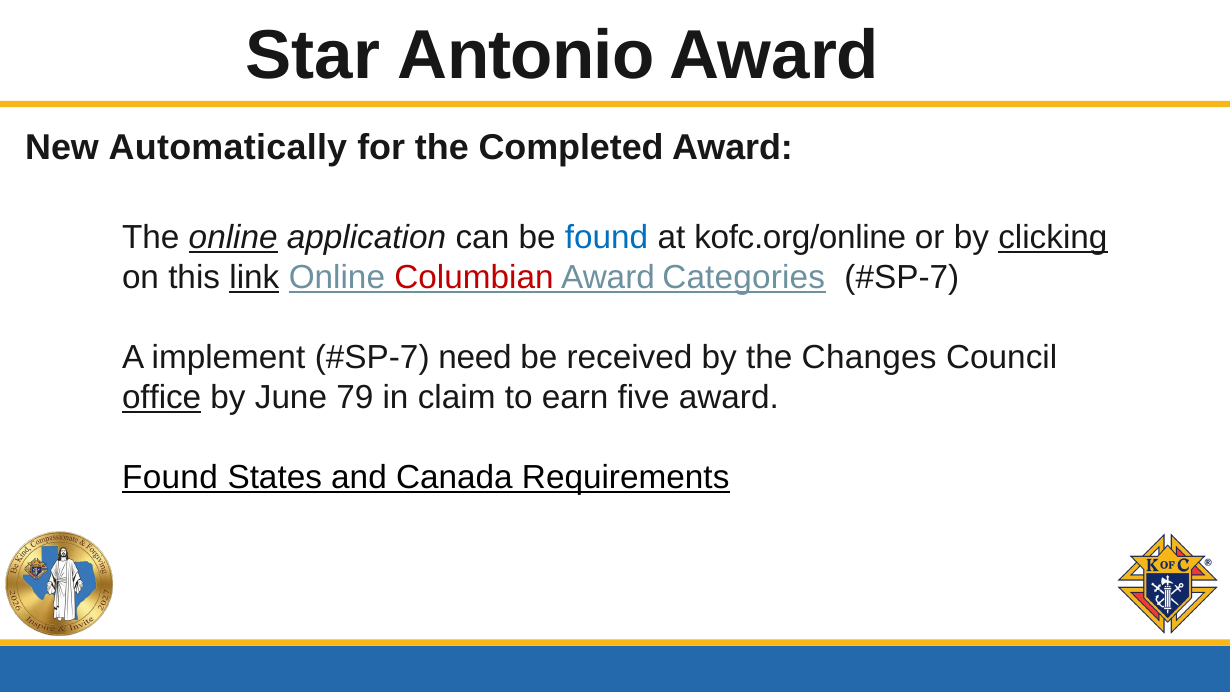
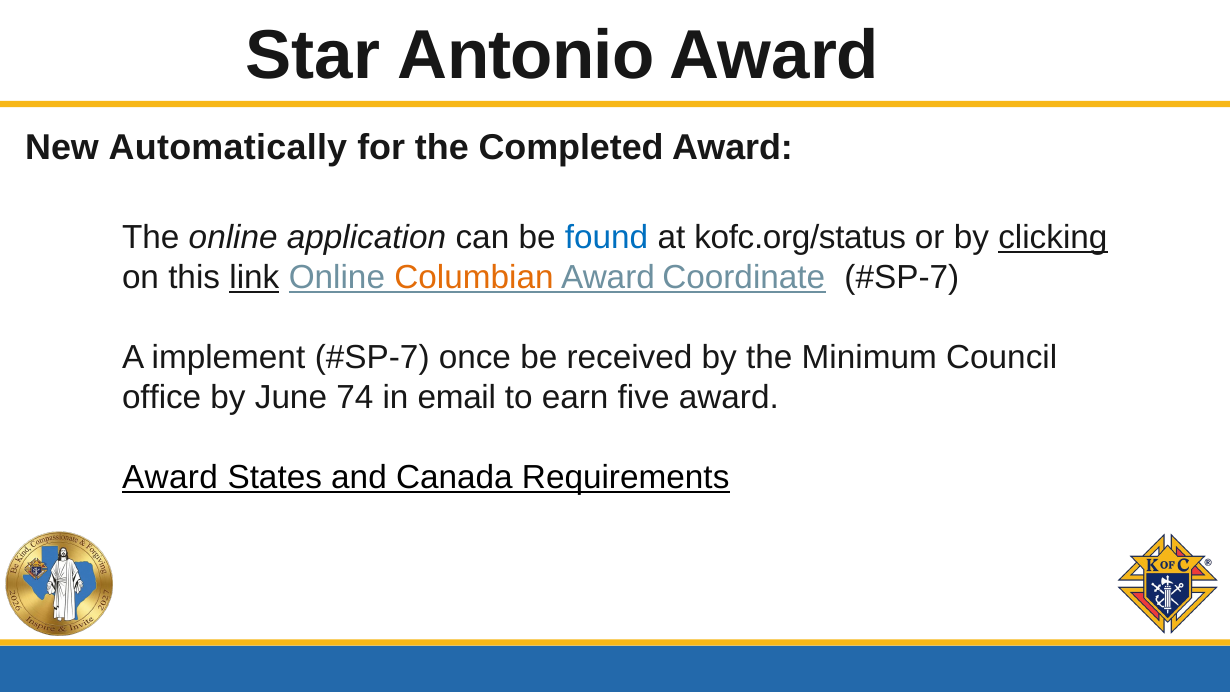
online underline: present -> none (233, 237)
kofc.org/online: kofc.org/online -> kofc.org/status (800, 237)
Columbian colour: red -> orange (474, 277)
Categories: Categories -> Coordinate (744, 277)
need: need -> once (475, 357)
Changes: Changes -> Minimum (869, 357)
office underline: present -> none (162, 397)
79: 79 -> 74 (355, 397)
claim: claim -> email (457, 397)
Found: Found -> Award (170, 477)
